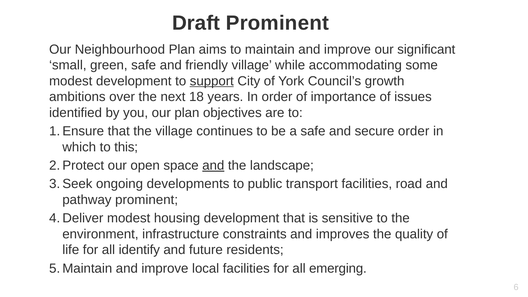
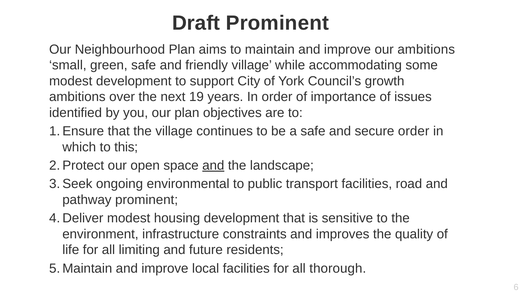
our significant: significant -> ambitions (426, 49)
support underline: present -> none (212, 81)
18: 18 -> 19 (196, 97)
developments: developments -> environmental (188, 184)
identify: identify -> limiting (139, 250)
emerging: emerging -> thorough (338, 268)
